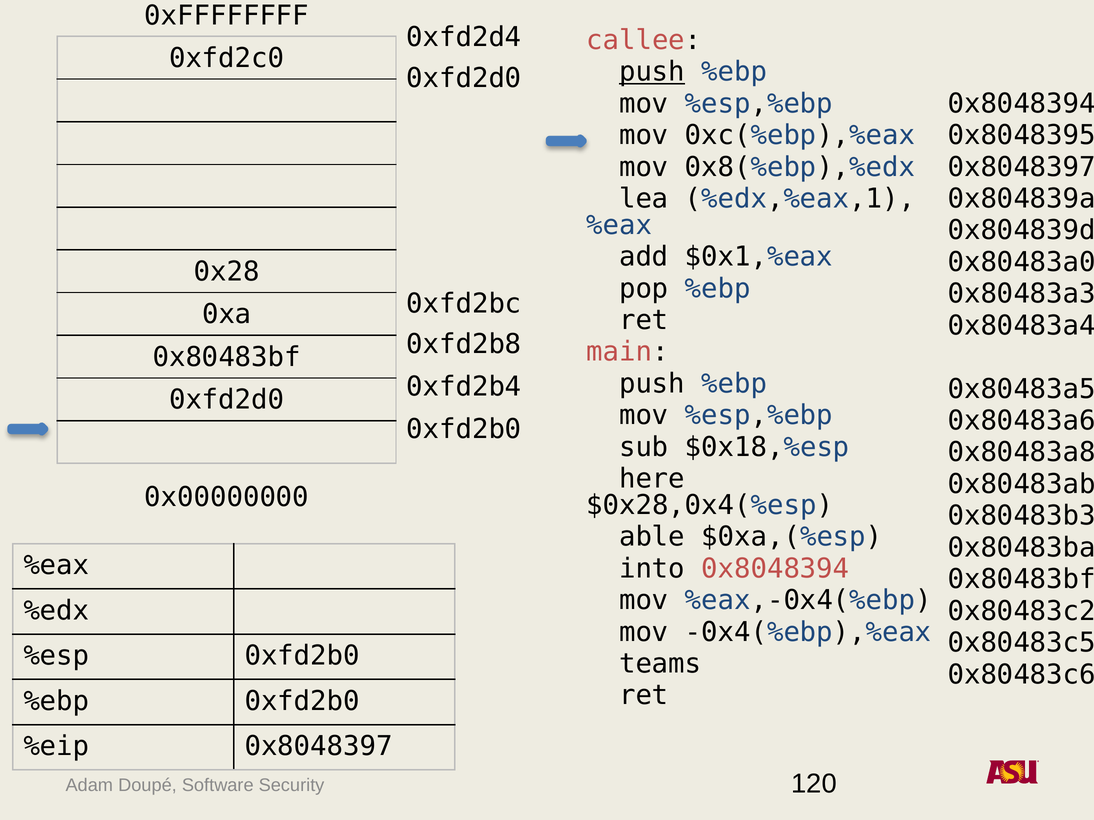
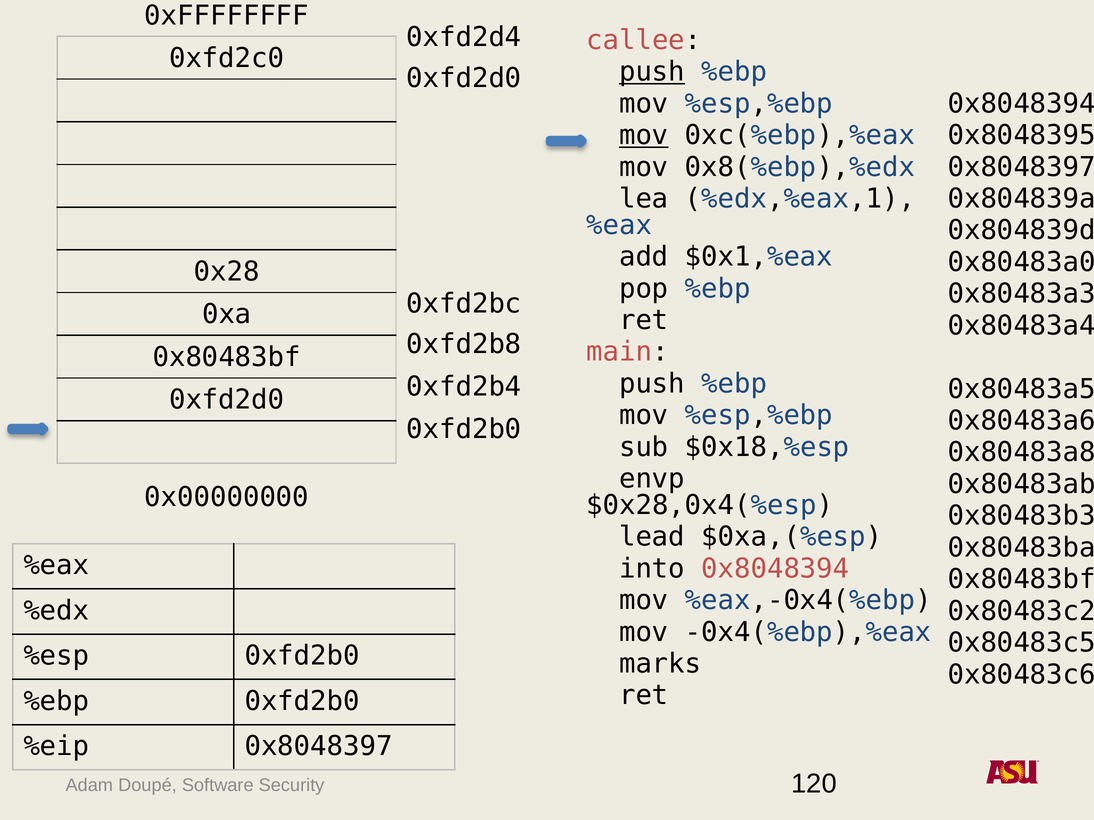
mov underline: none -> present (644, 135)
here: here -> envp (652, 479)
able: able -> lead (652, 537)
teams: teams -> marks (660, 664)
